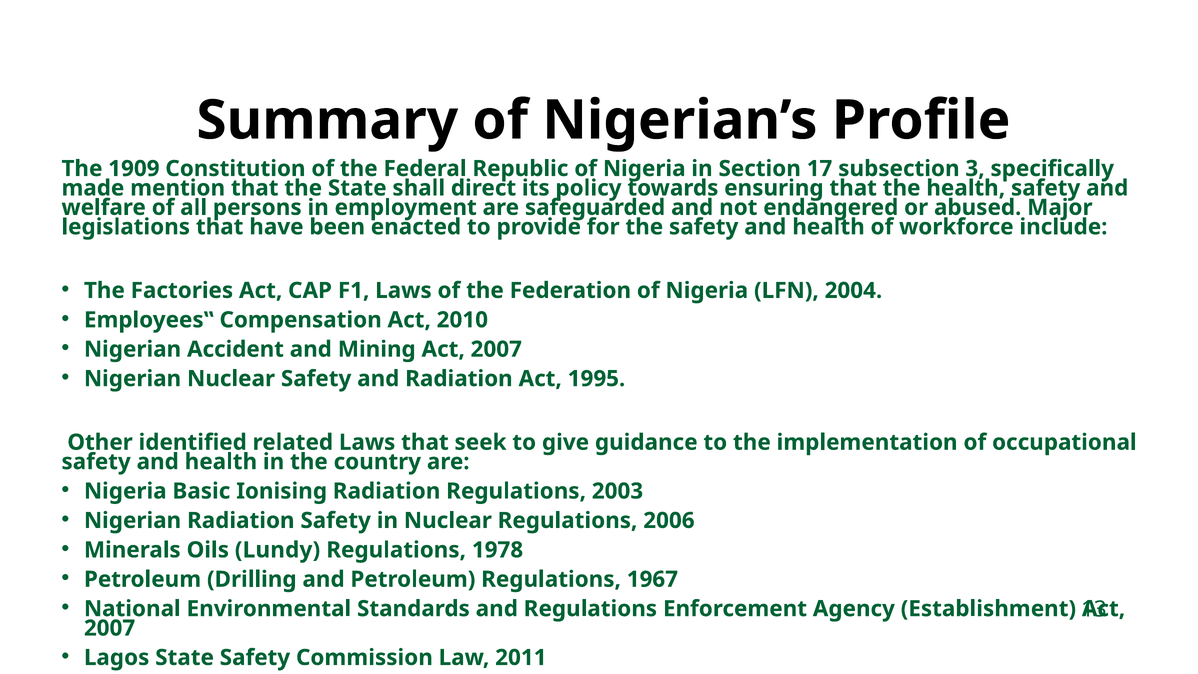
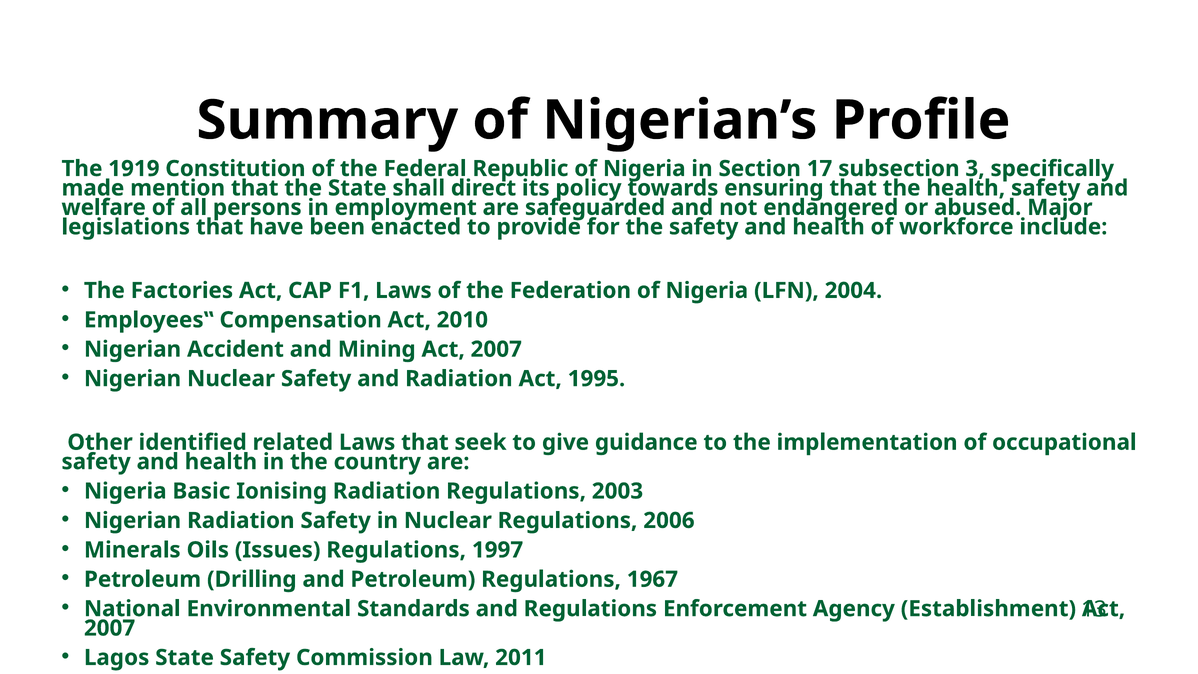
1909: 1909 -> 1919 (134, 169)
Lundy: Lundy -> Issues (278, 550)
1978: 1978 -> 1997 (498, 550)
